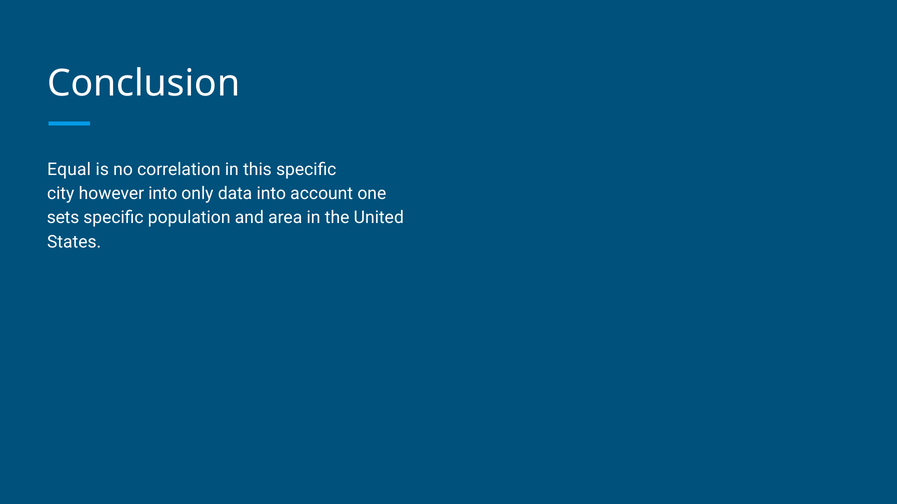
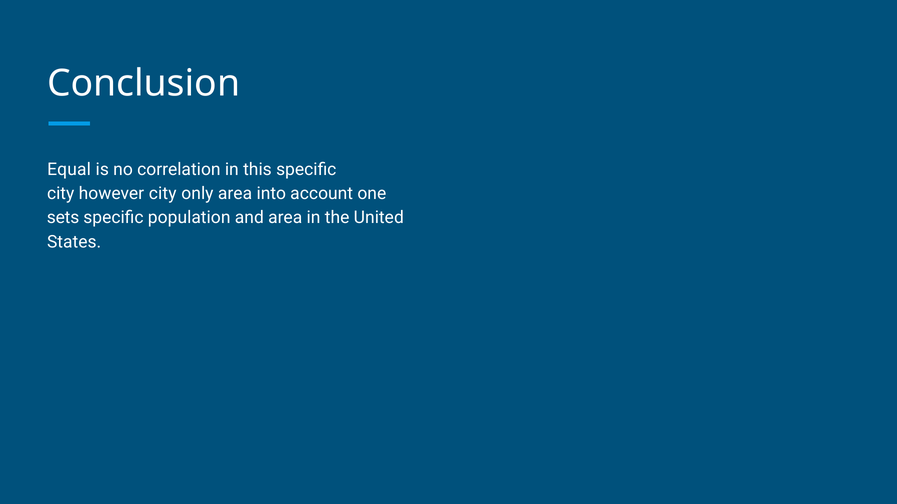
however into: into -> city (163, 194)
only data: data -> area (235, 194)
